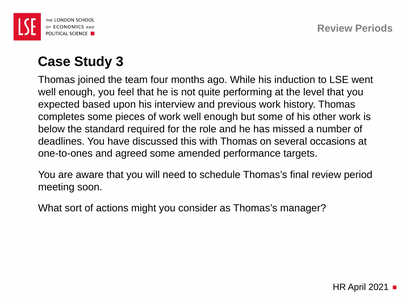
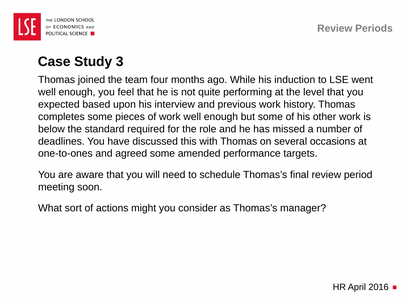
2021: 2021 -> 2016 (379, 287)
